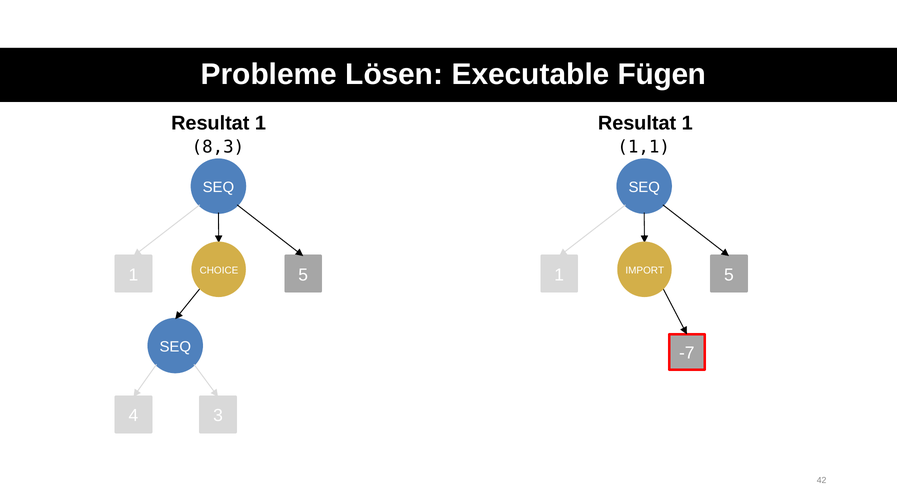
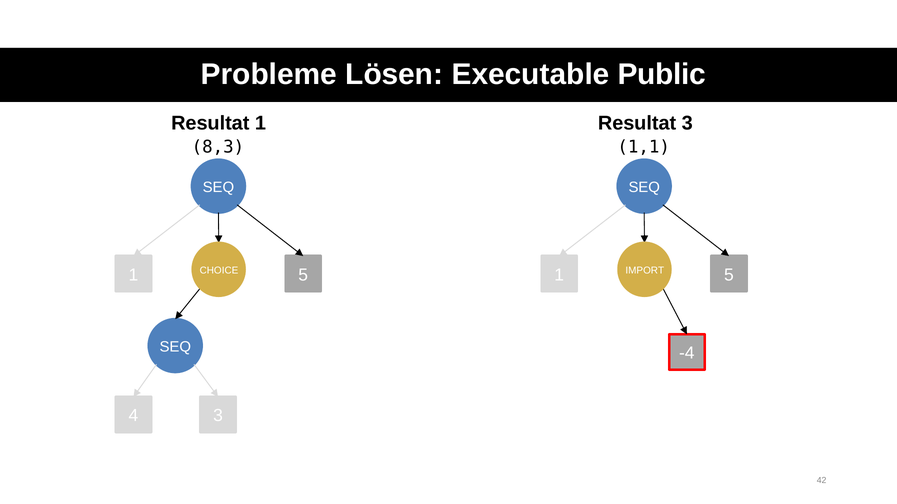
Fügen: Fügen -> Public (662, 75)
1 Resultat 1: 1 -> 3 (687, 123)
-7: -7 -> -4 (687, 354)
